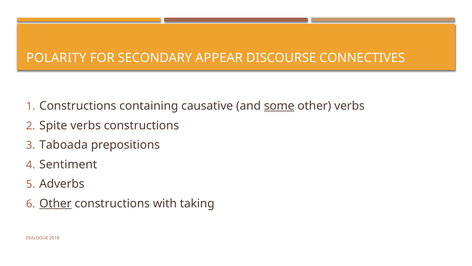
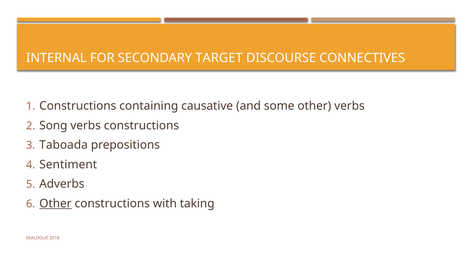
POLARITY: POLARITY -> INTERNAL (56, 58)
APPEAR: APPEAR -> TARGET (219, 58)
some underline: present -> none (279, 106)
Spite: Spite -> Song (53, 125)
